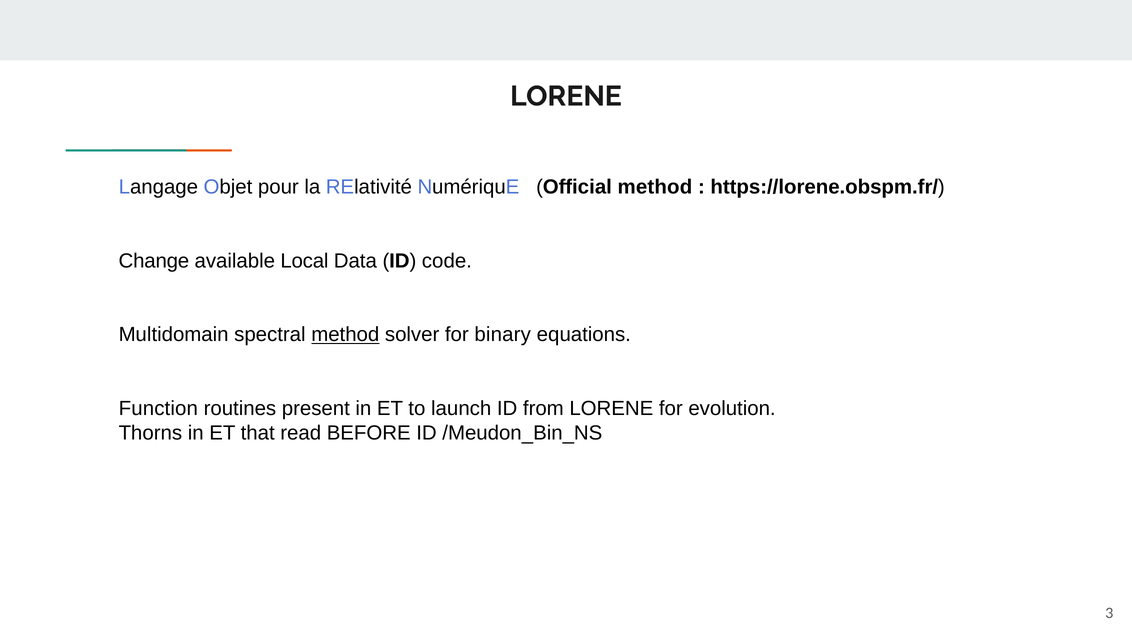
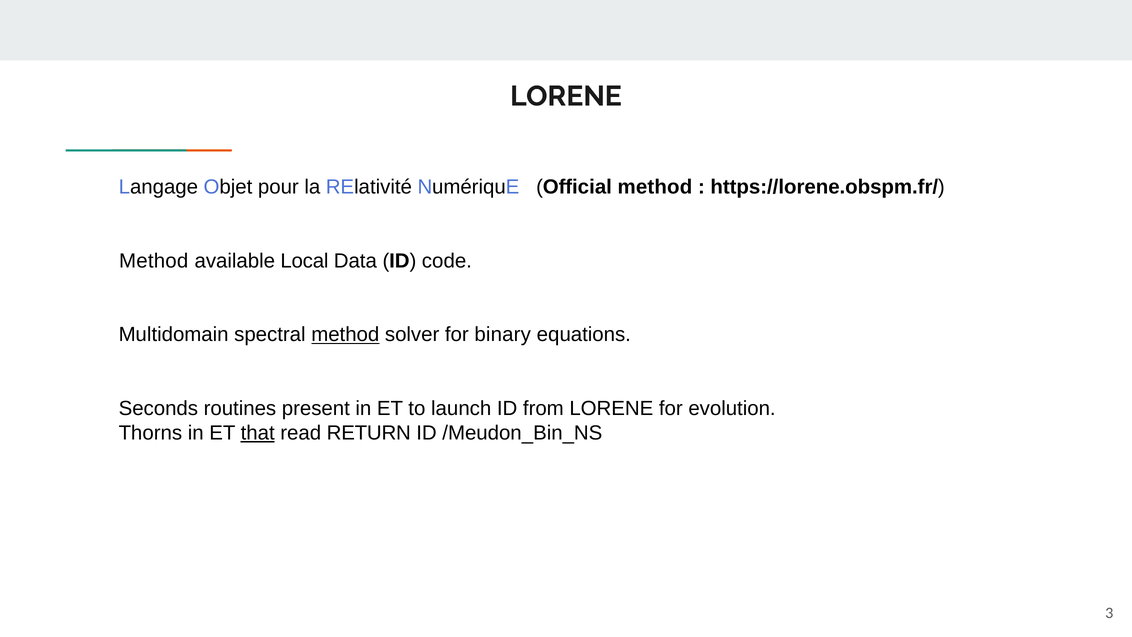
Change: Change -> Method (154, 261)
Function: Function -> Seconds (158, 408)
that underline: none -> present (258, 433)
BEFORE: BEFORE -> RETURN (369, 433)
